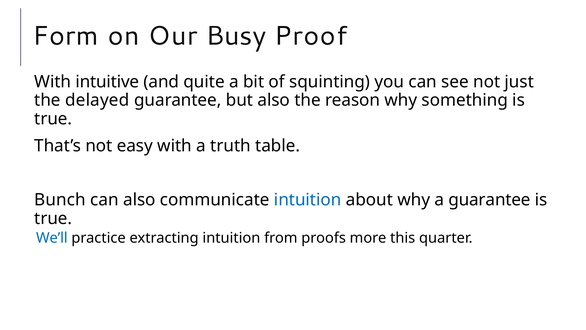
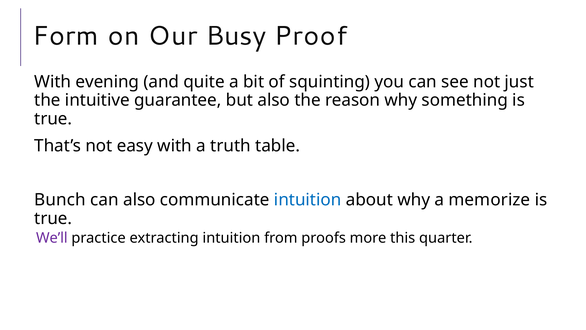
intuitive: intuitive -> evening (107, 82)
delayed: delayed -> intuitive (97, 100)
a guarantee: guarantee -> memorize (489, 200)
We’ll colour: blue -> purple (52, 238)
